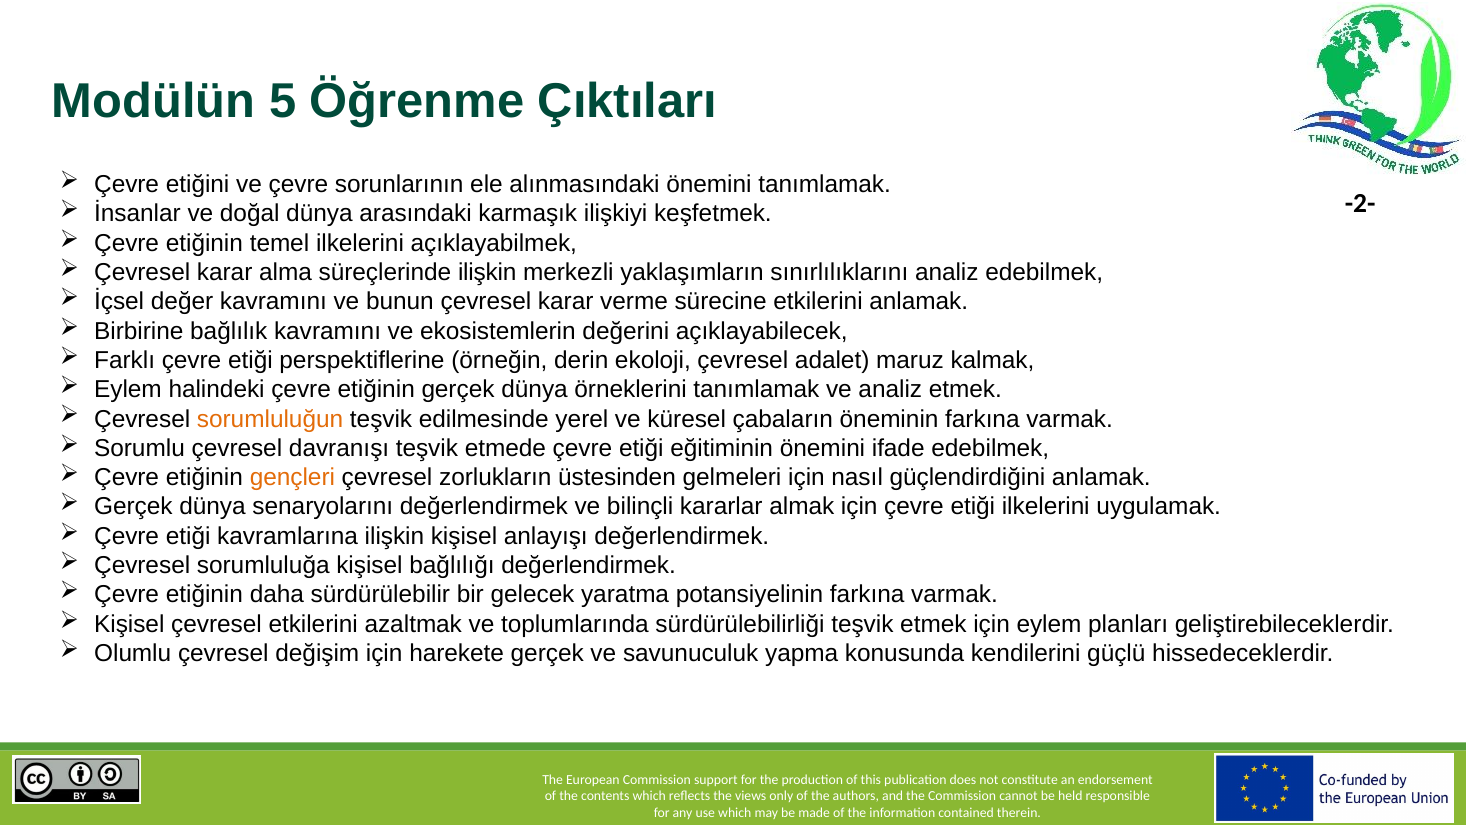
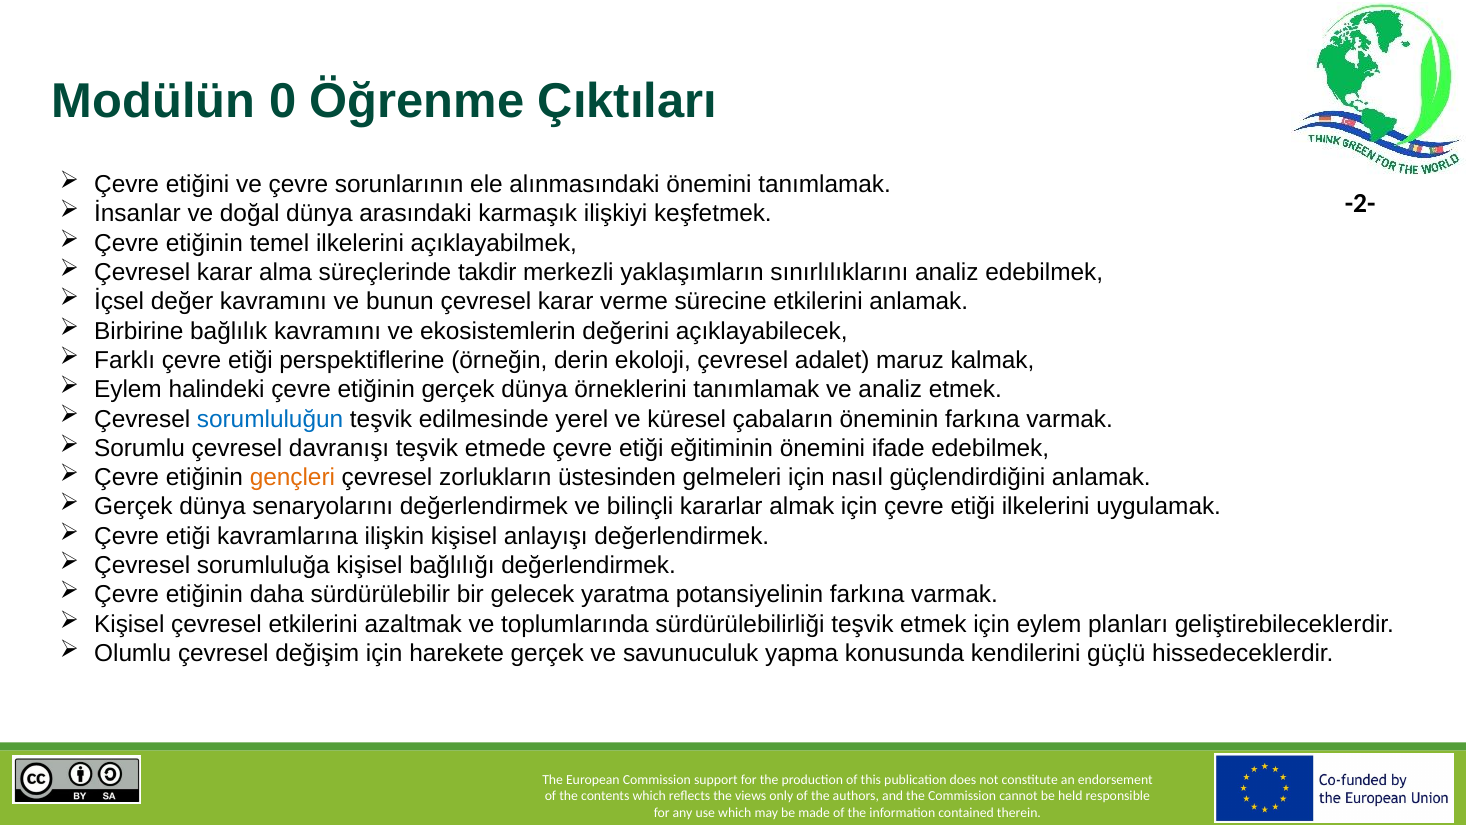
5: 5 -> 0 (283, 102)
süreçlerinde ilişkin: ilişkin -> takdir (487, 272)
sorumluluğun colour: orange -> blue (270, 419)
